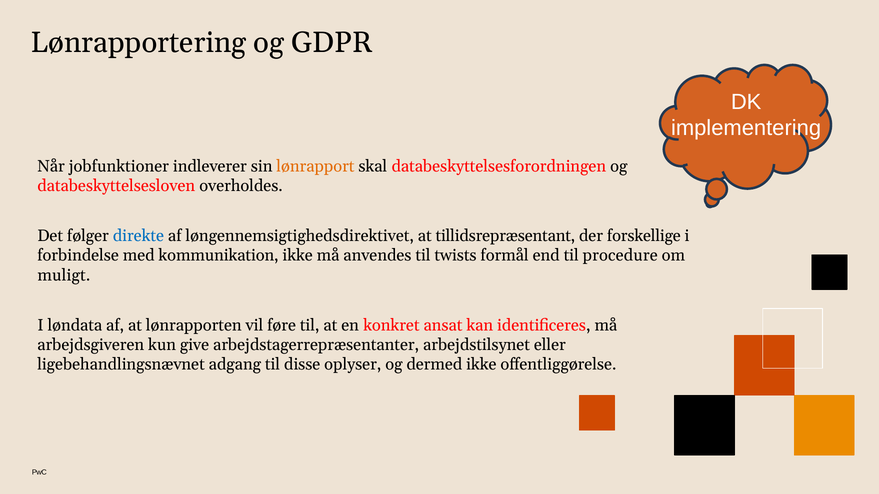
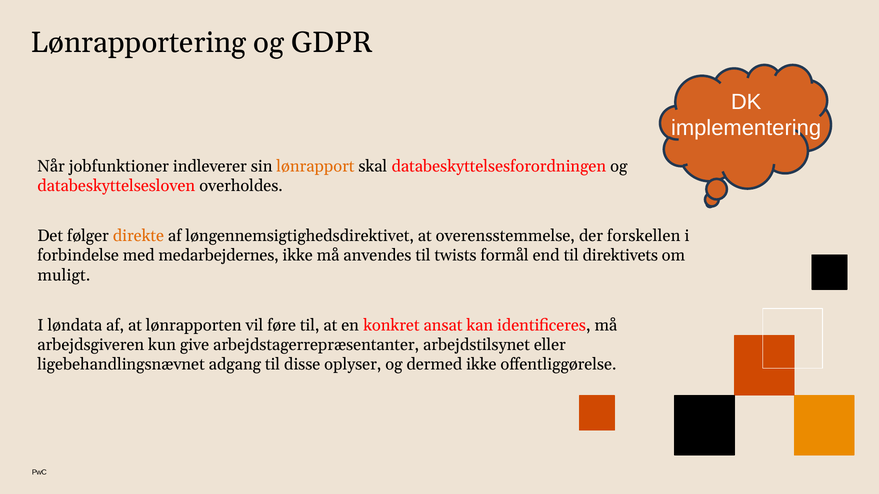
direkte colour: blue -> orange (138, 236)
tillidsrepræsentant: tillidsrepræsentant -> overensstemmelse (505, 236)
forskellige: forskellige -> forskellen (644, 236)
kommunikation: kommunikation -> medarbejdernes (219, 256)
procedure: procedure -> direktivets (620, 256)
